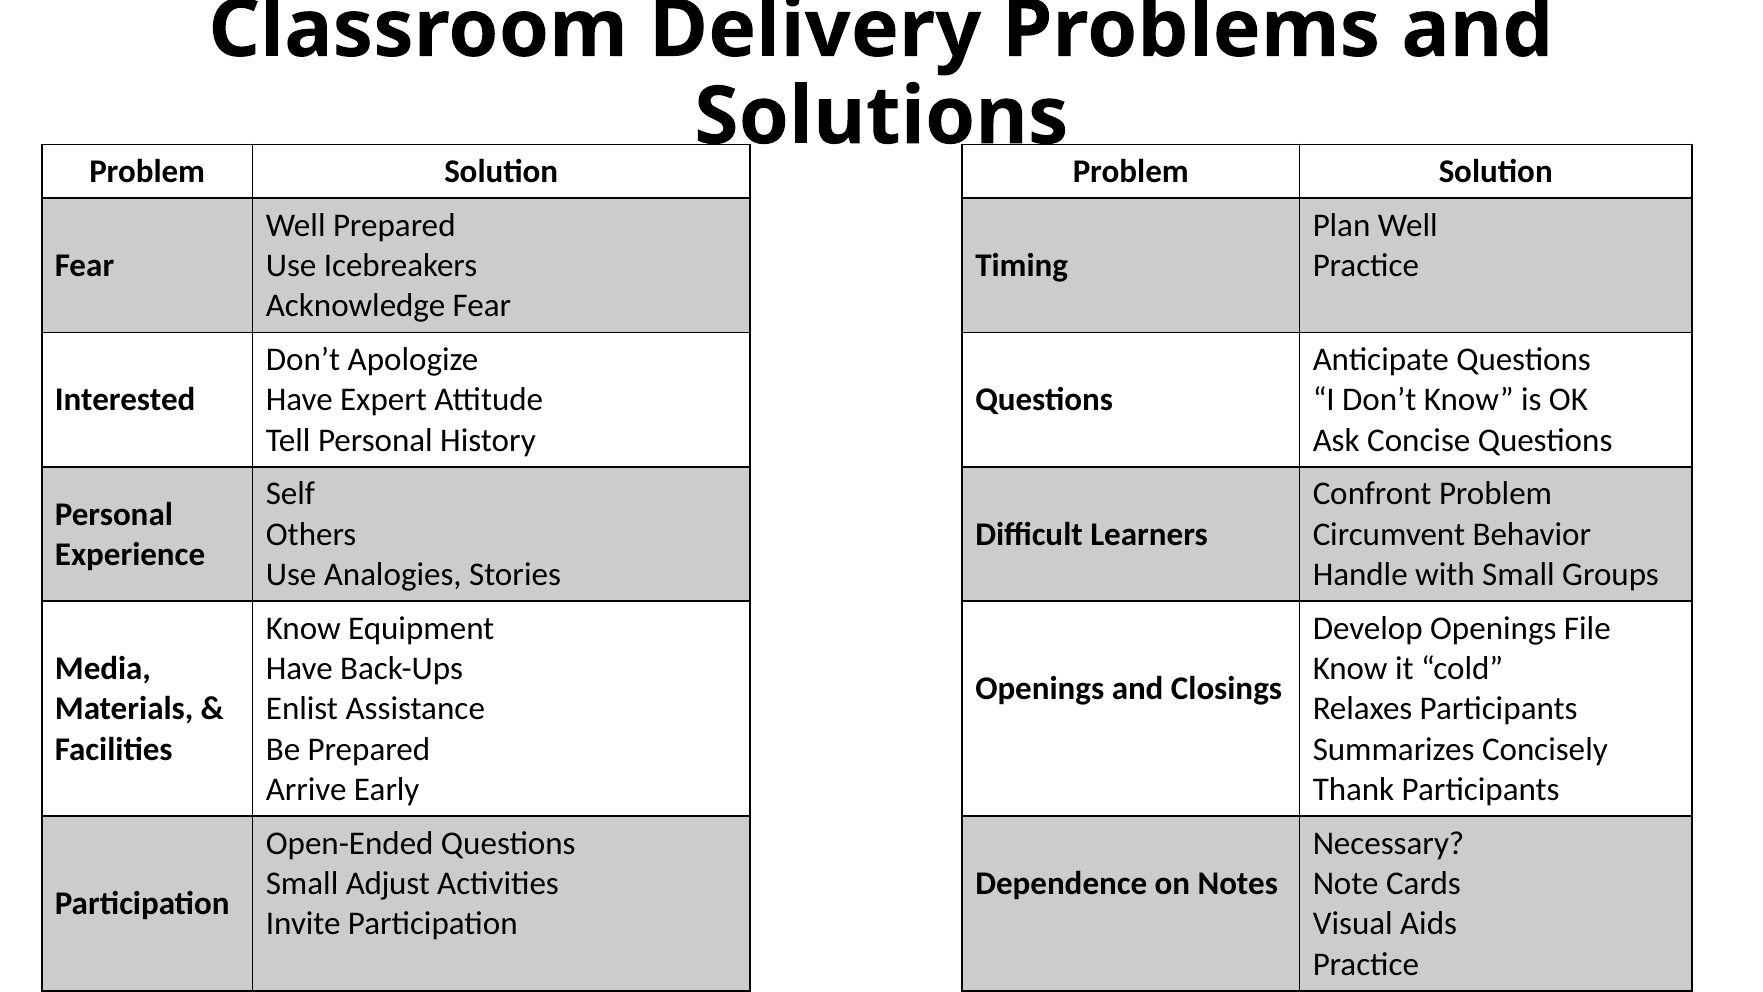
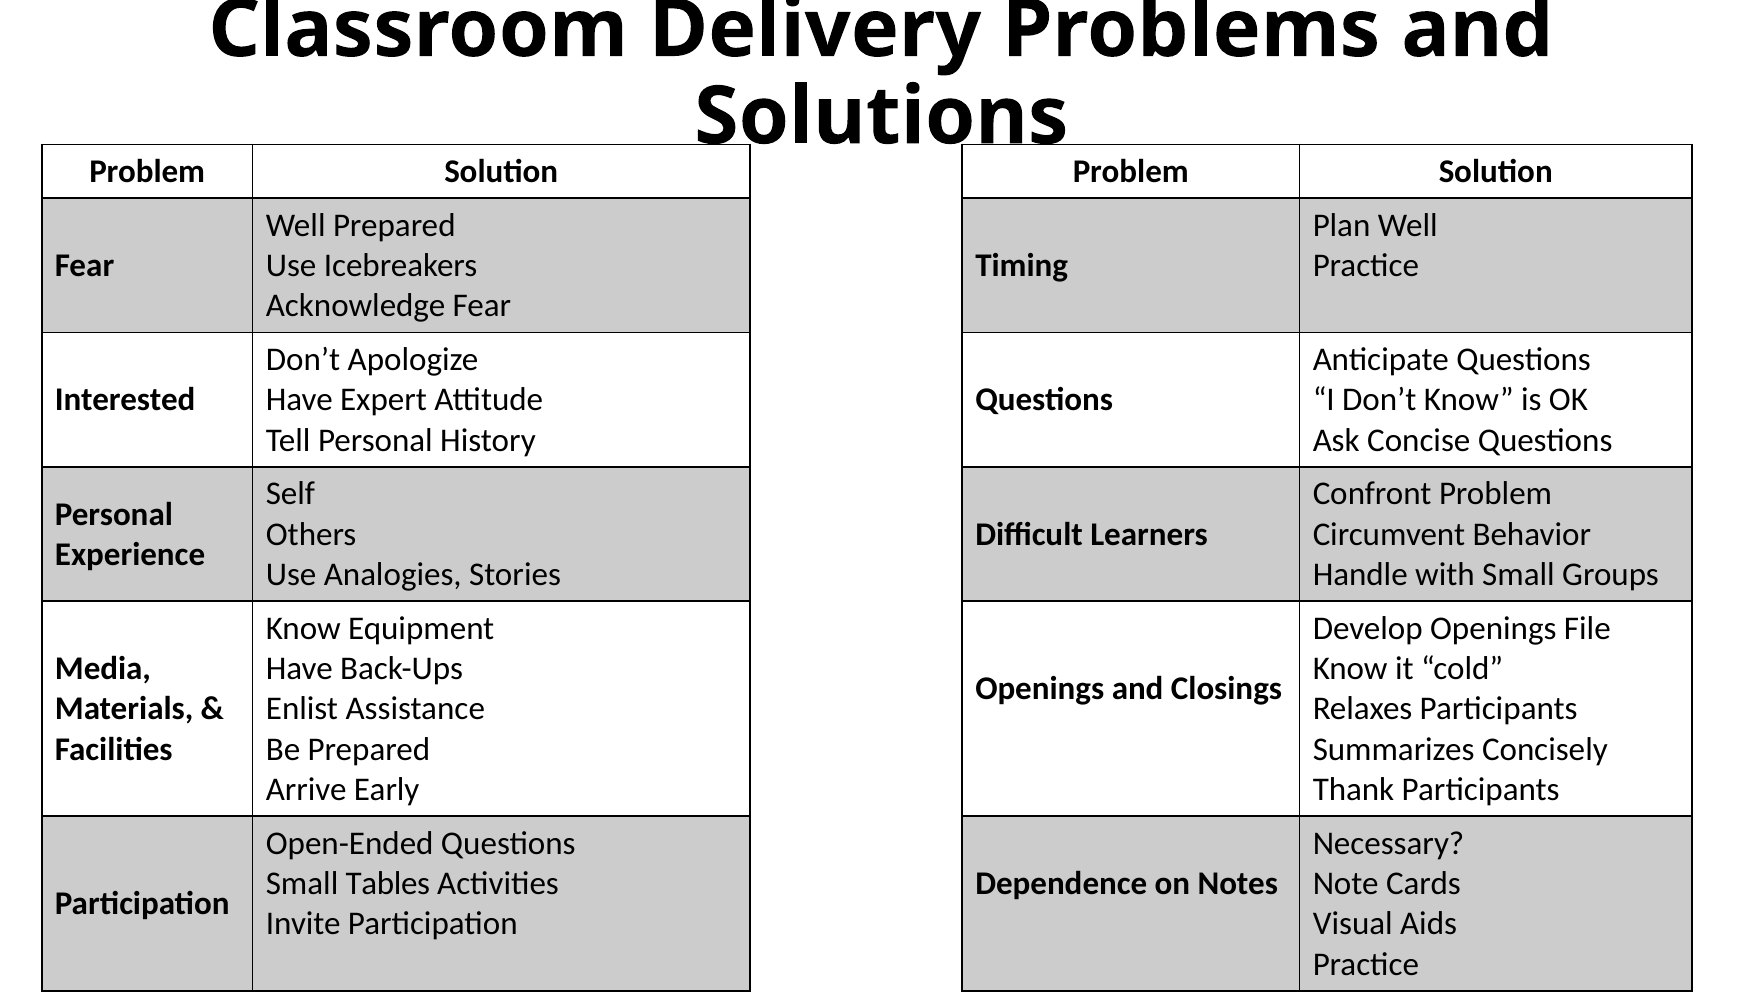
Adjust: Adjust -> Tables (388, 883)
